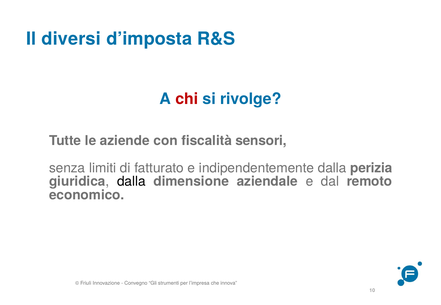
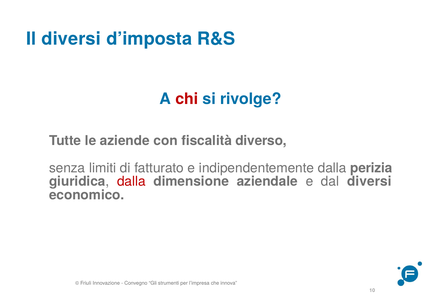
sensori: sensori -> diverso (261, 141)
dalla colour: black -> red (131, 182)
dal remoto: remoto -> diversi (369, 182)
